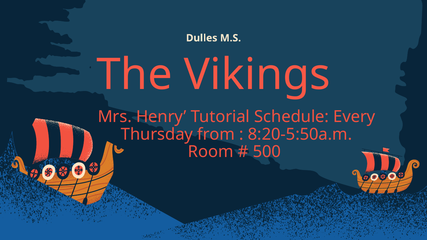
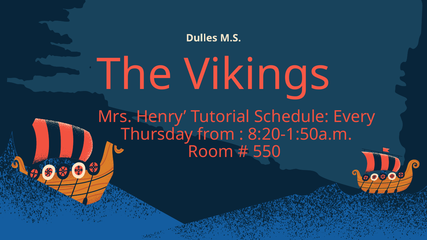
8:20-5:50a.m: 8:20-5:50a.m -> 8:20-1:50a.m (300, 134)
500: 500 -> 550 (267, 152)
